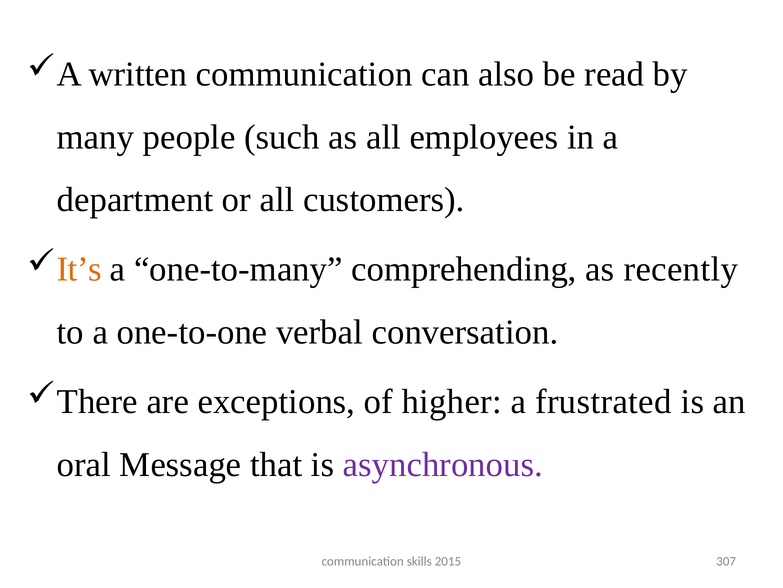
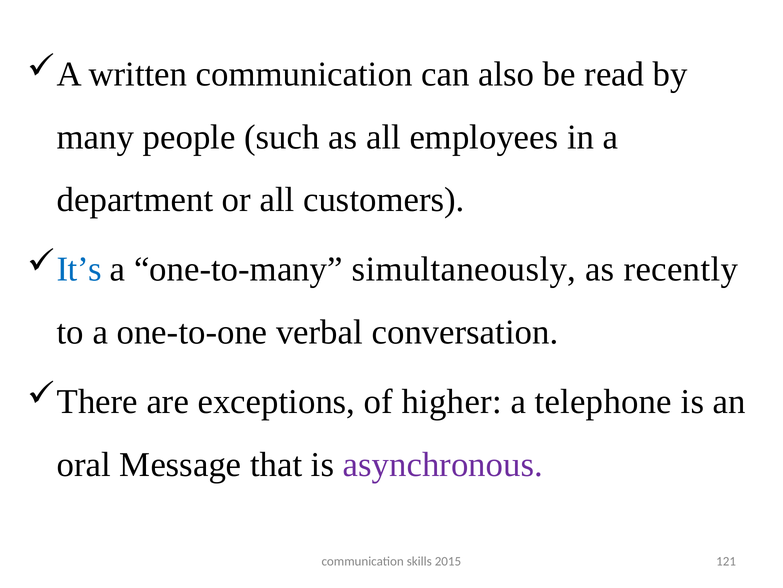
It’s colour: orange -> blue (79, 269)
comprehending: comprehending -> simultaneously (464, 269)
frustrated: frustrated -> telephone (603, 401)
307: 307 -> 121 (726, 561)
